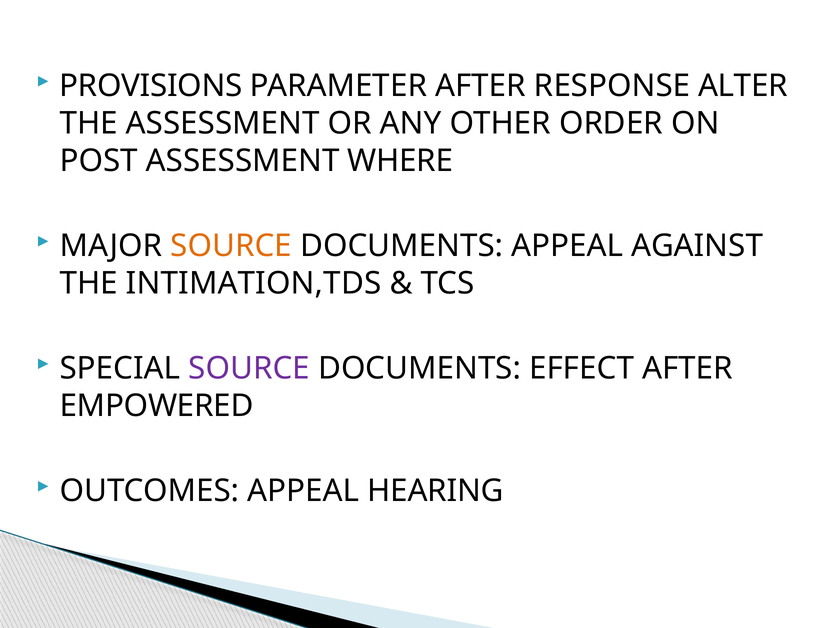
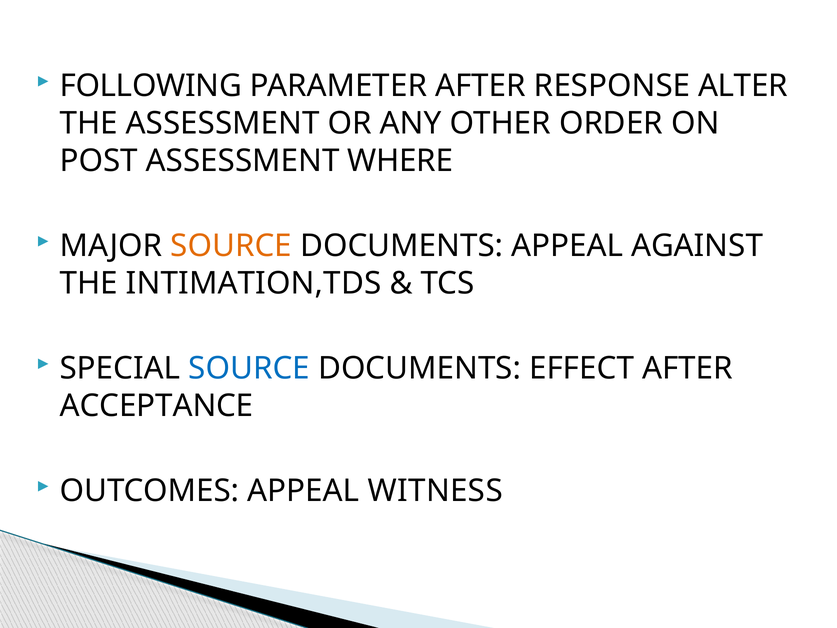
PROVISIONS: PROVISIONS -> FOLLOWING (151, 86)
SOURCE colour: purple -> blue (249, 368)
EMPOWERED: EMPOWERED -> ACCEPTANCE (157, 406)
HEARING: HEARING -> WITNESS (435, 490)
